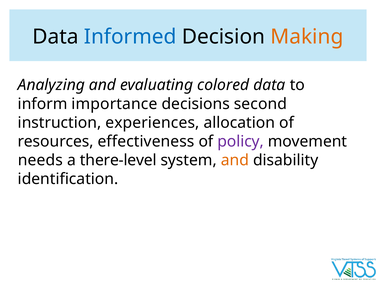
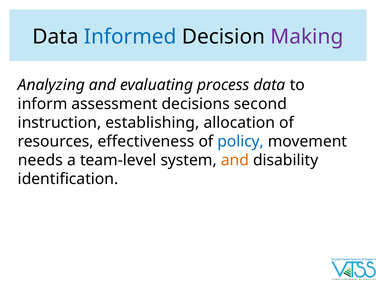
Making colour: orange -> purple (307, 37)
colored: colored -> process (223, 85)
importance: importance -> assessment (115, 104)
experiences: experiences -> establishing (152, 123)
policy colour: purple -> blue (241, 141)
there-level: there-level -> team-level (118, 160)
